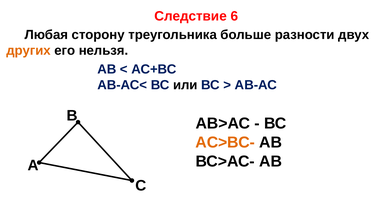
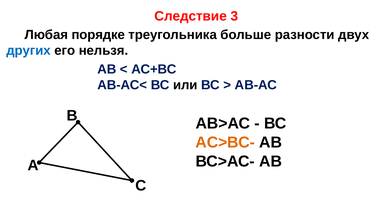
6: 6 -> 3 (234, 16)
сторону: сторону -> порядке (98, 35)
других colour: orange -> blue (29, 51)
